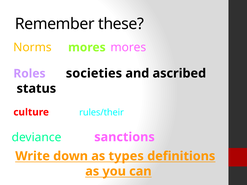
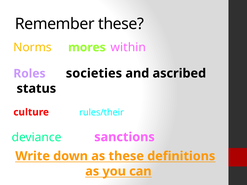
mores mores: mores -> within (128, 47)
as types: types -> these (126, 156)
